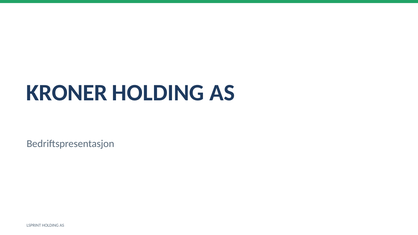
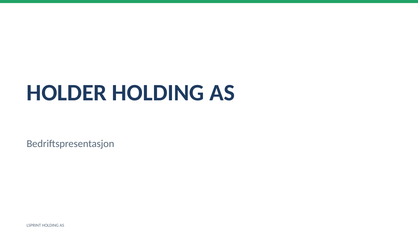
KRONER: KRONER -> HOLDER (67, 93)
